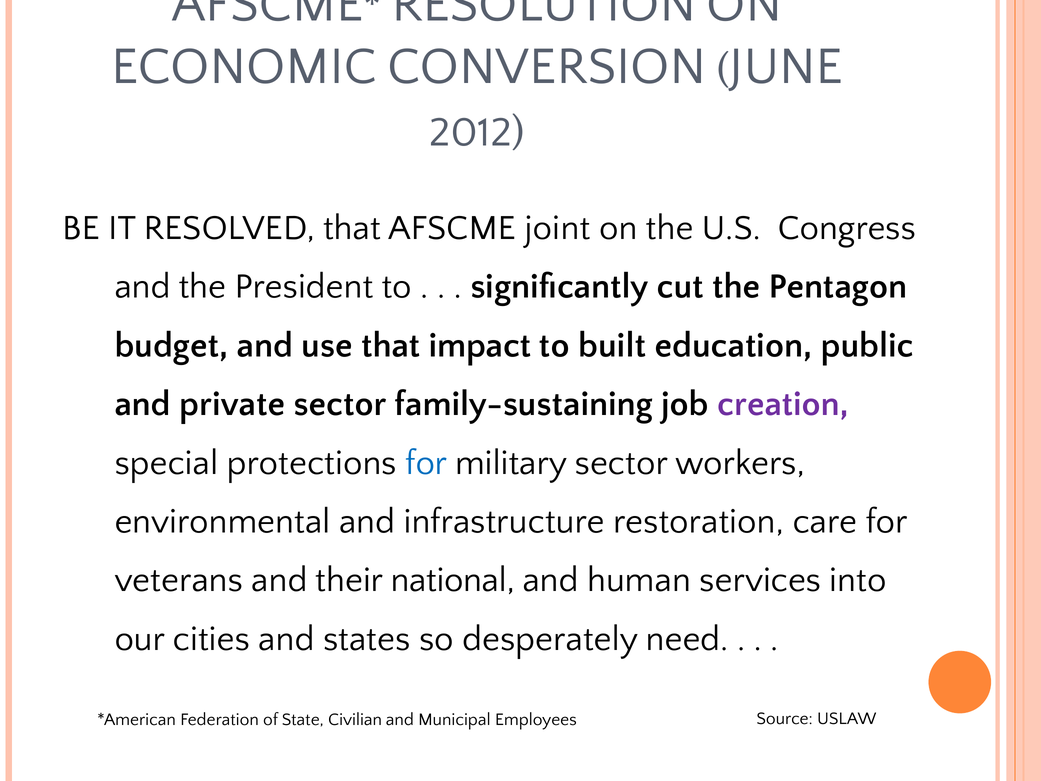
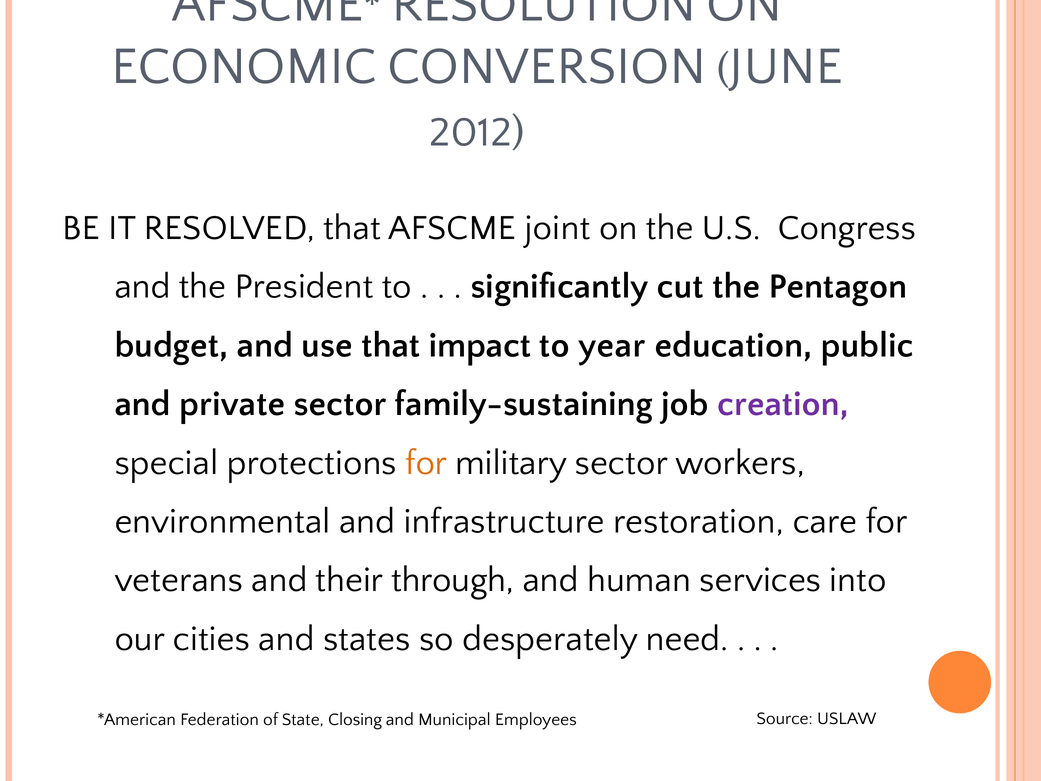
built: built -> year (612, 345)
for colour: blue -> orange (426, 462)
national: national -> through (453, 580)
Civilian: Civilian -> Closing (355, 719)
